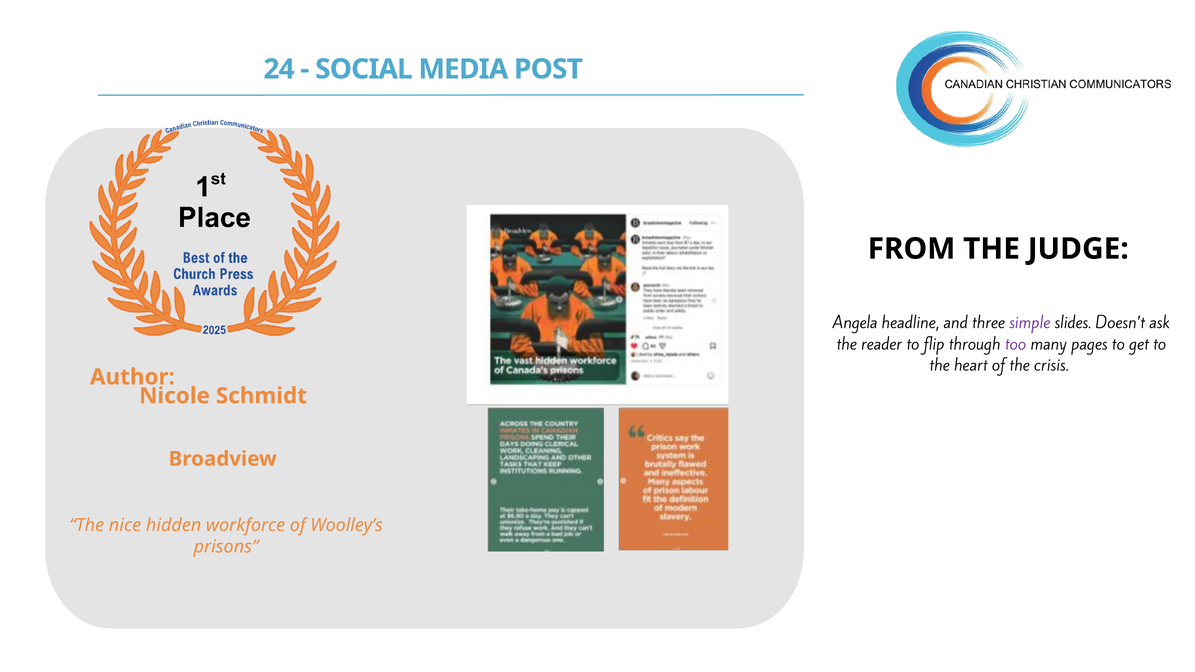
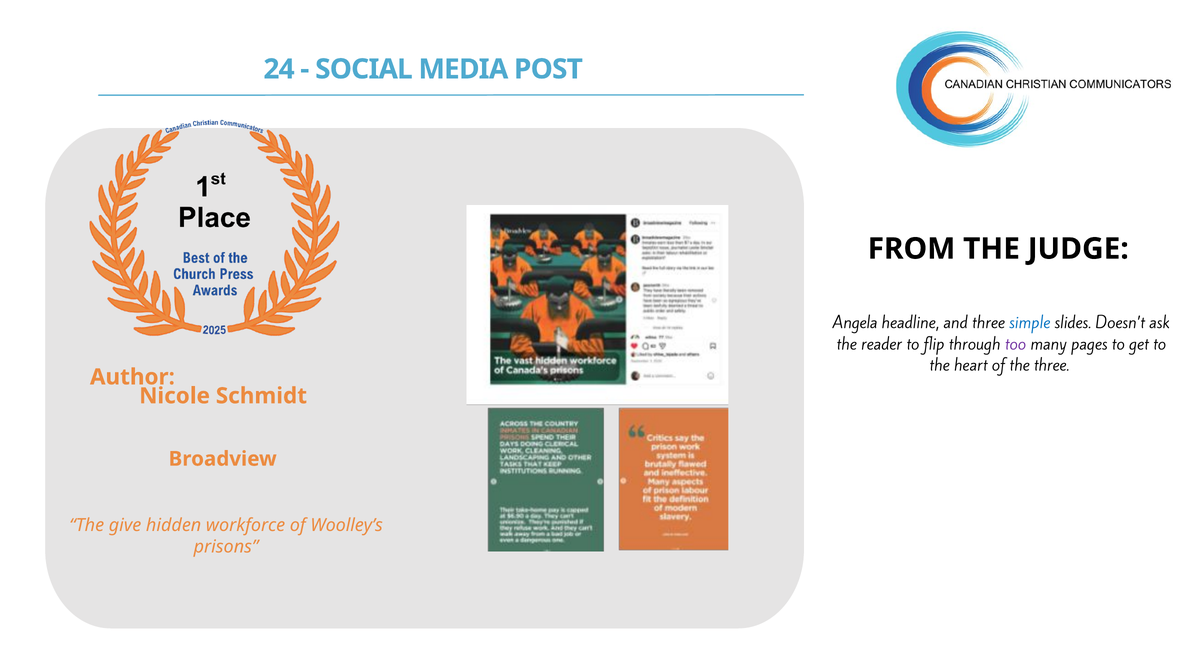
simple colour: purple -> blue (1030, 324)
the crisis: crisis -> three (1051, 366)
nice: nice -> give (125, 525)
